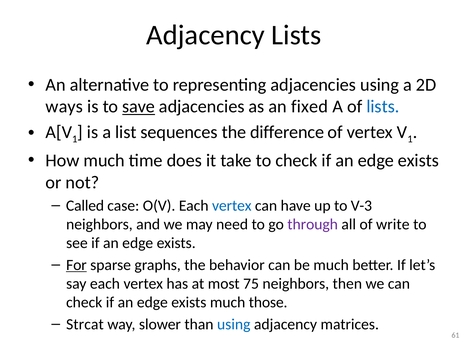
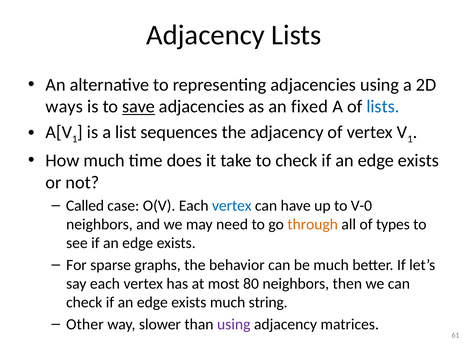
the difference: difference -> adjacency (287, 132)
V-3: V-3 -> V-0 (361, 206)
through colour: purple -> orange (313, 224)
write: write -> types (393, 224)
For underline: present -> none (76, 265)
75: 75 -> 80 (251, 284)
those: those -> string (268, 302)
Strcat: Strcat -> Other (85, 324)
using colour: blue -> purple (234, 324)
